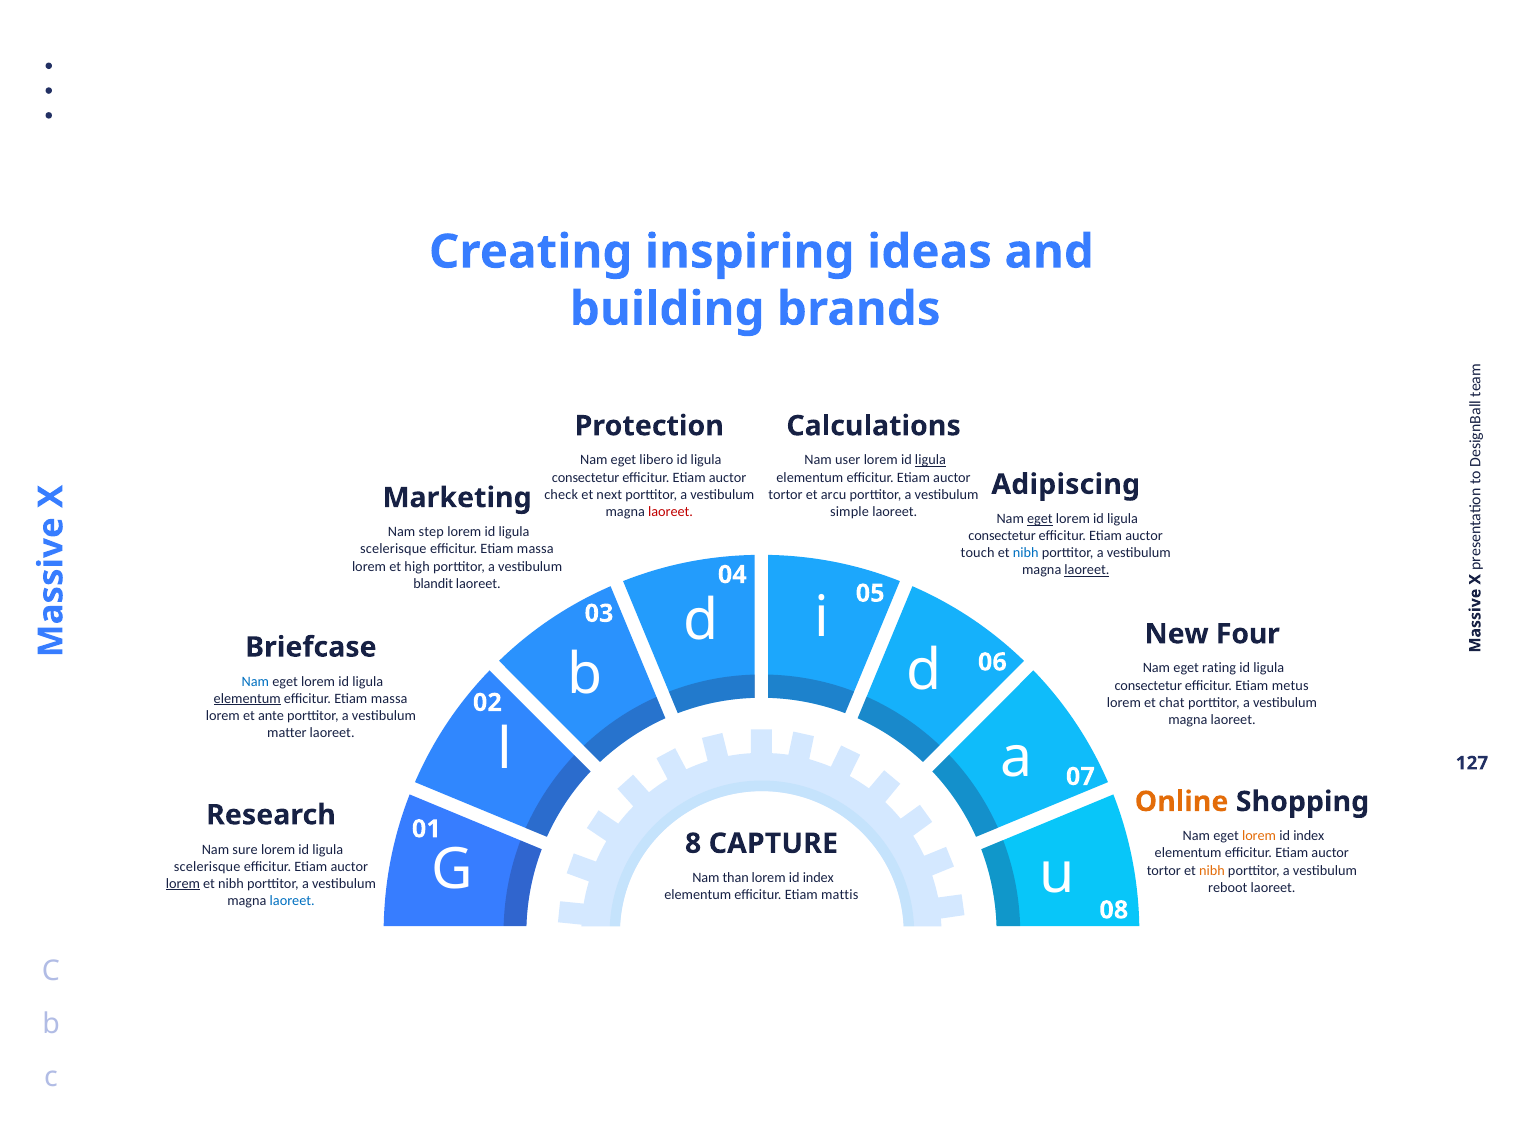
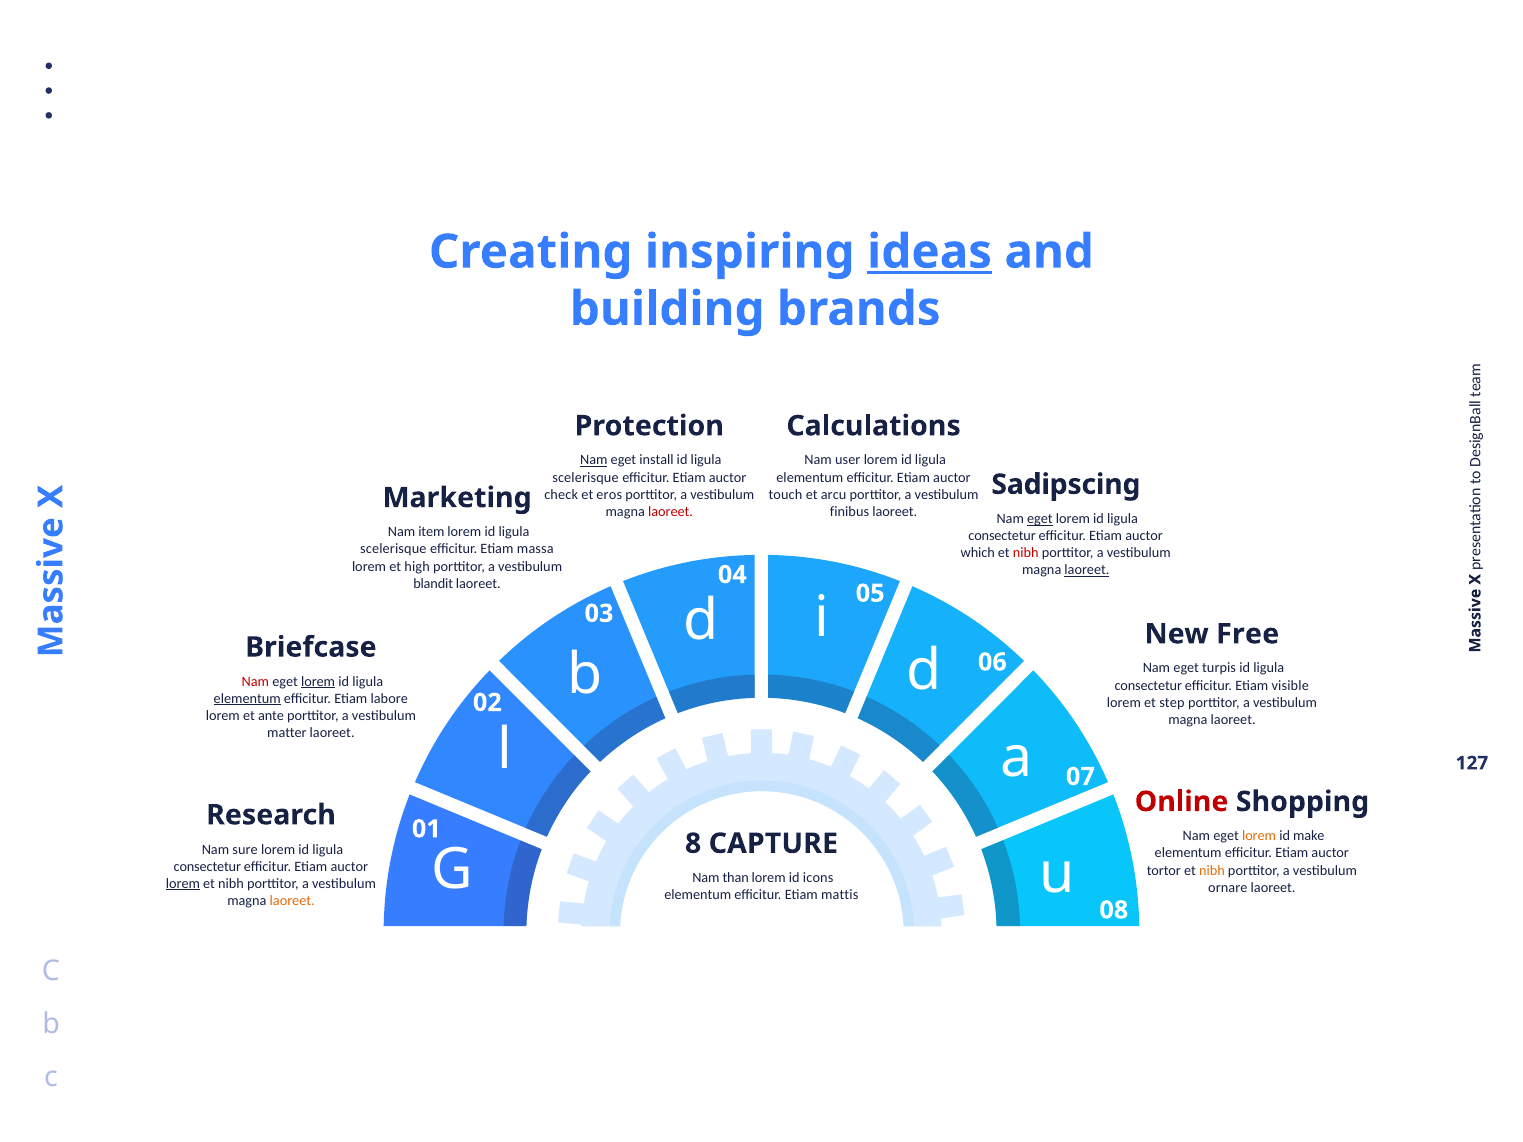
ideas underline: none -> present (930, 252)
Nam underline: none -> present (594, 460)
libero: libero -> install (656, 460)
ligula underline: present -> none (930, 460)
consectetur: consectetur -> scelerisque (585, 477)
Adipiscing: Adipiscing -> Sadipscing (1066, 485)
next: next -> eros (609, 495)
tortor: tortor -> touch (785, 495)
simple: simple -> finibus (850, 512)
step: step -> item (431, 532)
touch: touch -> which (978, 553)
nibh colour: blue -> red (1026, 553)
Four: Four -> Free (1248, 634)
rating: rating -> turpis (1219, 668)
Nam colour: blue -> red (255, 682)
lorem underline: none -> present (318, 682)
metus: metus -> visible (1290, 685)
massa: massa -> labore (389, 699)
chat: chat -> step (1172, 703)
Online colour: orange -> red (1182, 802)
index: index -> make (1309, 836)
scelerisque: scelerisque -> consectetur (207, 867)
index: index -> icons (818, 878)
reboot: reboot -> ornare (1228, 888)
laoreet colour: blue -> orange (292, 901)
